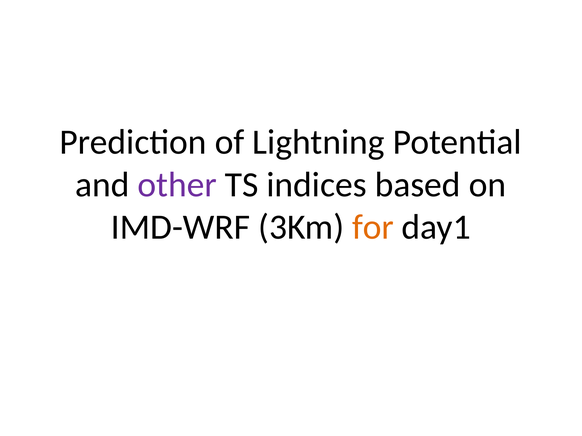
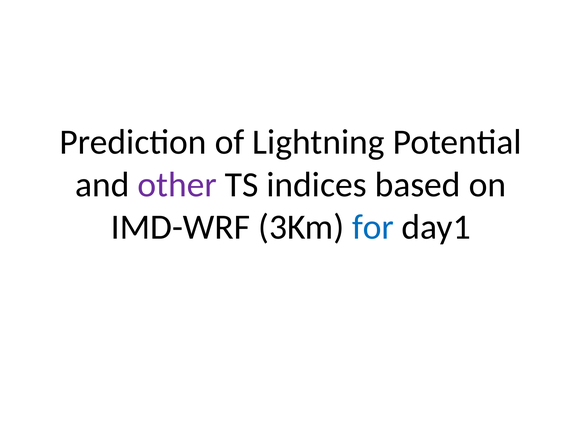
for colour: orange -> blue (373, 228)
